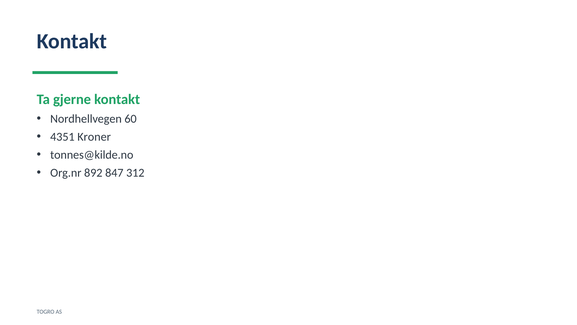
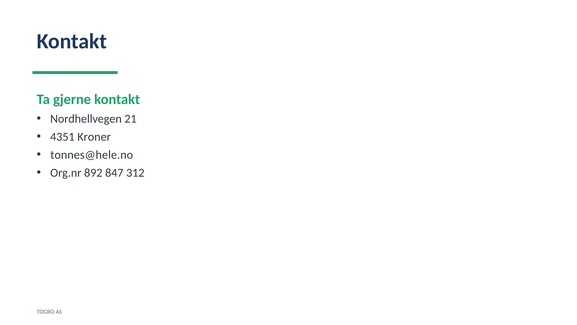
60: 60 -> 21 (131, 119)
tonnes@kilde.no: tonnes@kilde.no -> tonnes@hele.no (92, 155)
